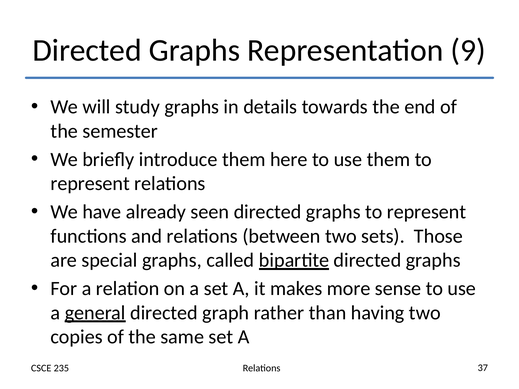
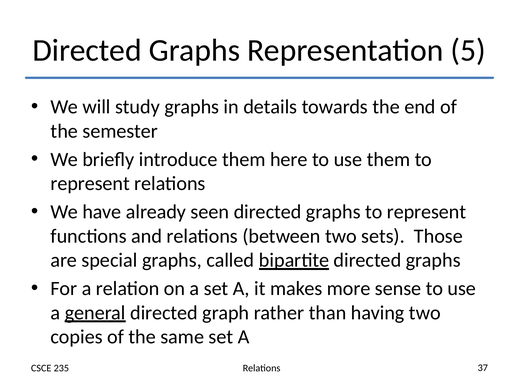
9: 9 -> 5 (468, 50)
